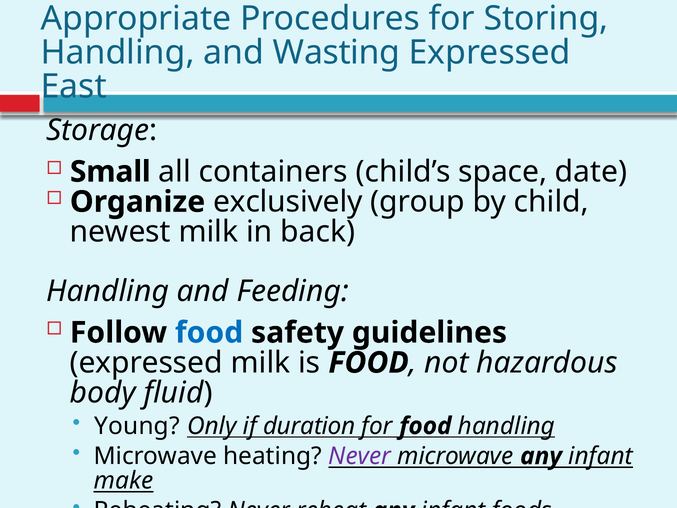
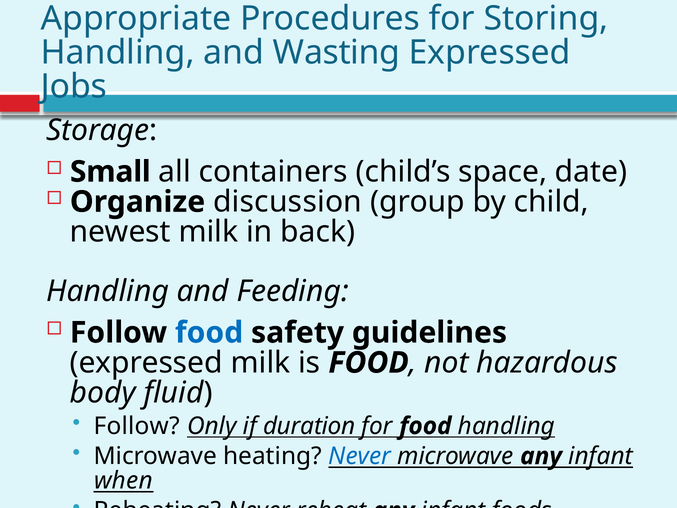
East: East -> Jobs (74, 86)
exclusively: exclusively -> discussion (288, 202)
Young: Young -> Follow (137, 426)
Never colour: purple -> blue (360, 456)
make: make -> when (123, 480)
